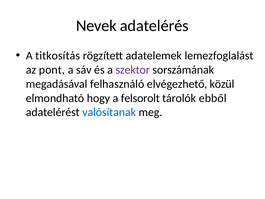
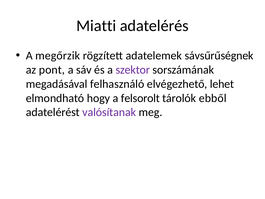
Nevek: Nevek -> Miatti (96, 26)
titkosítás: titkosítás -> megőrzik (58, 56)
lemezfoglalást: lemezfoglalást -> sávsűrűségnek (219, 56)
közül: közül -> lehet (222, 84)
valósítanak colour: blue -> purple (109, 112)
